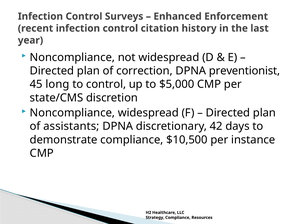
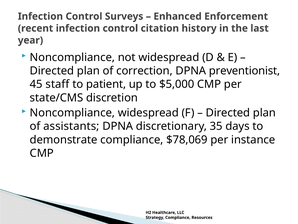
long: long -> staff (57, 84)
to control: control -> patient (106, 84)
42: 42 -> 35 (216, 126)
$10,500: $10,500 -> $78,069 (187, 139)
